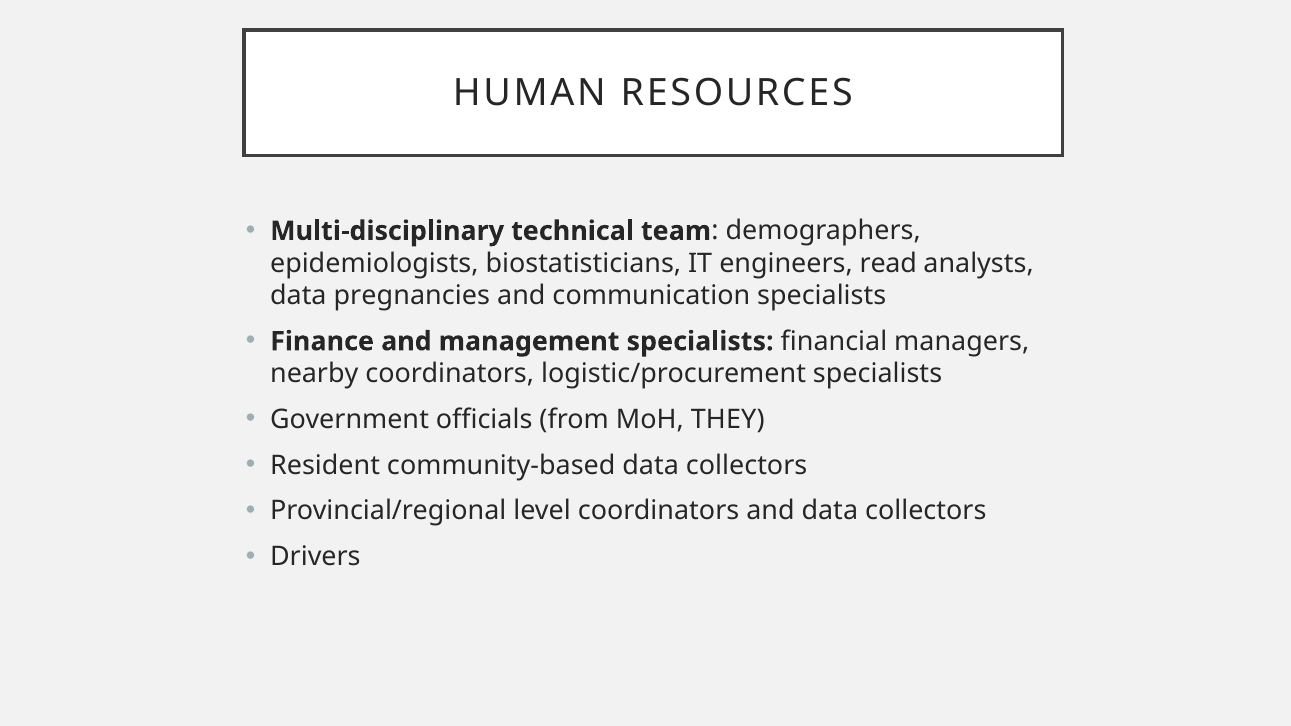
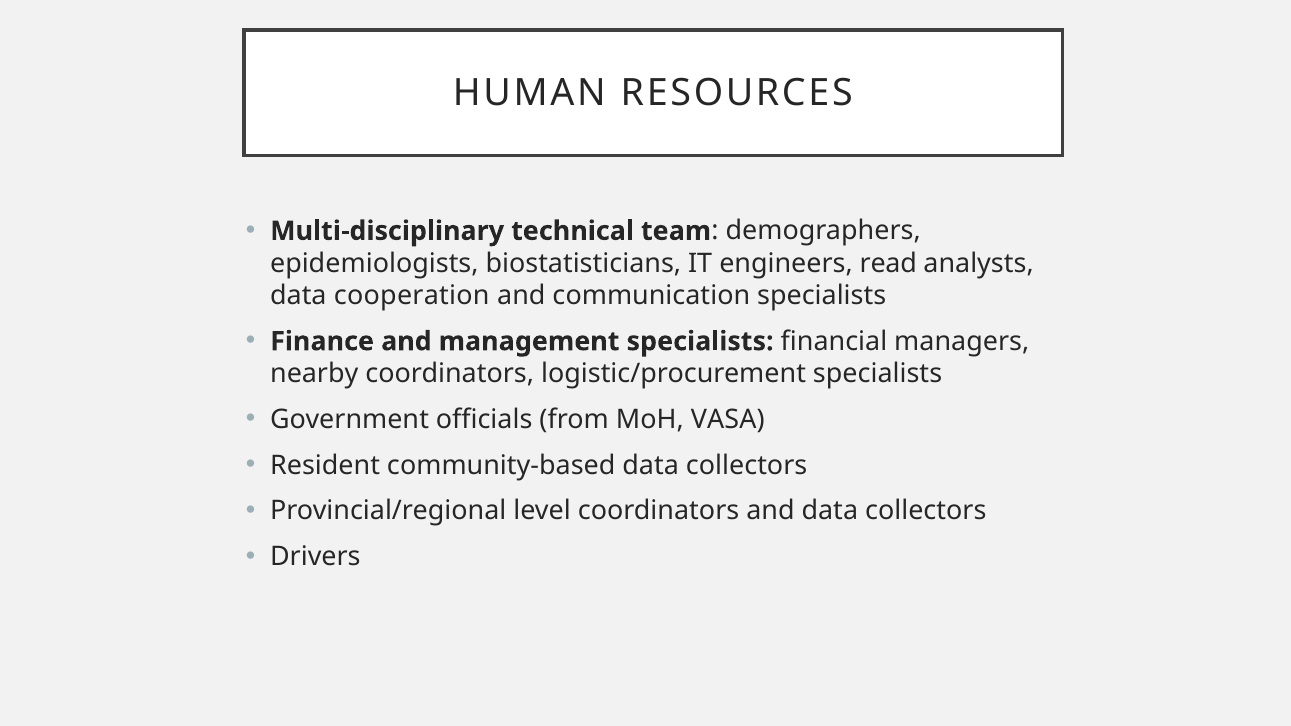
pregnancies: pregnancies -> cooperation (412, 296)
THEY: THEY -> VASA (728, 420)
